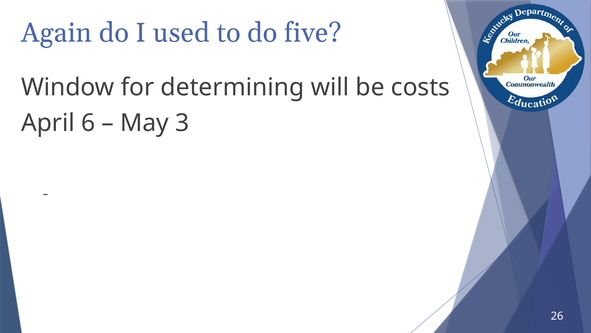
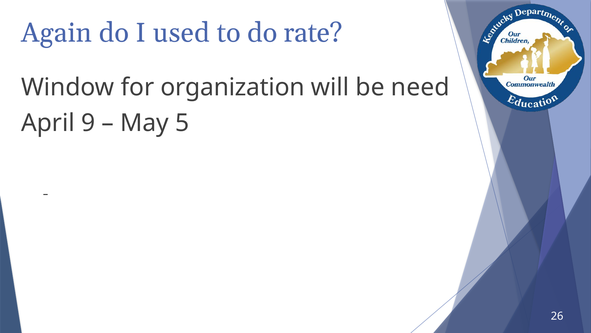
five: five -> rate (313, 33)
determining: determining -> organization (233, 87)
costs: costs -> need (420, 87)
6: 6 -> 9 (88, 123)
3: 3 -> 5 (182, 123)
